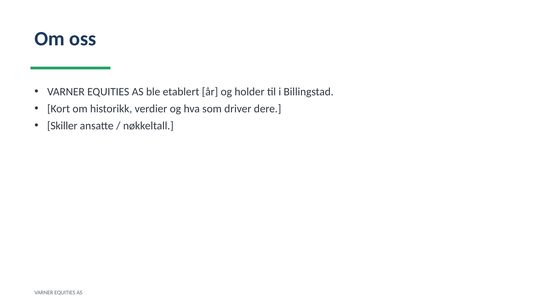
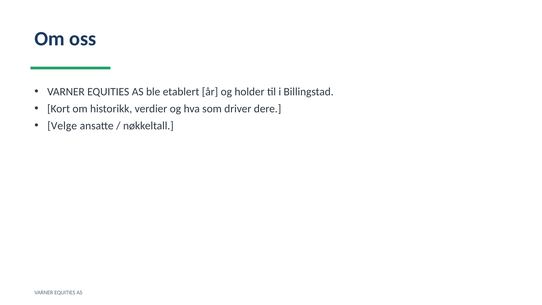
Skiller: Skiller -> Velge (62, 126)
